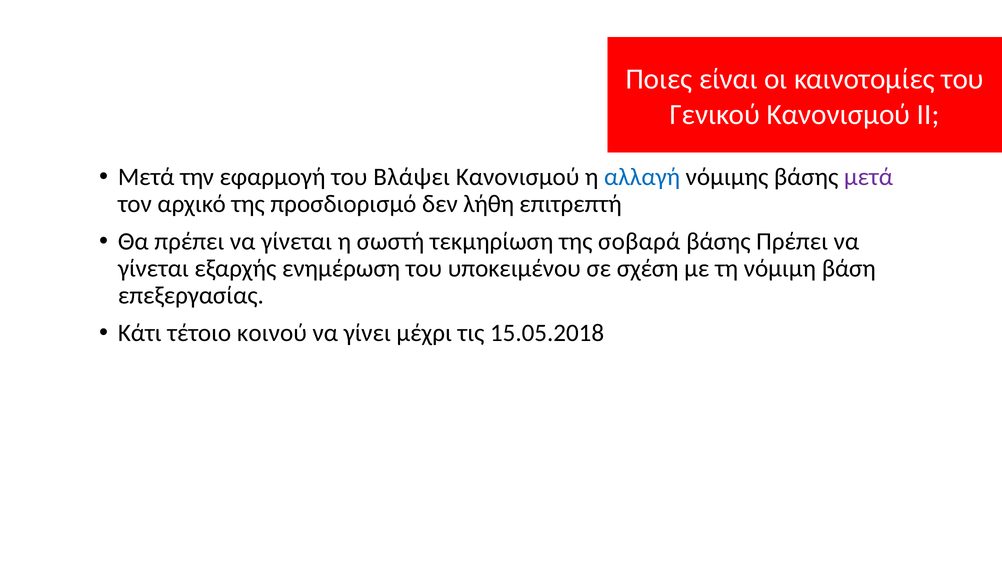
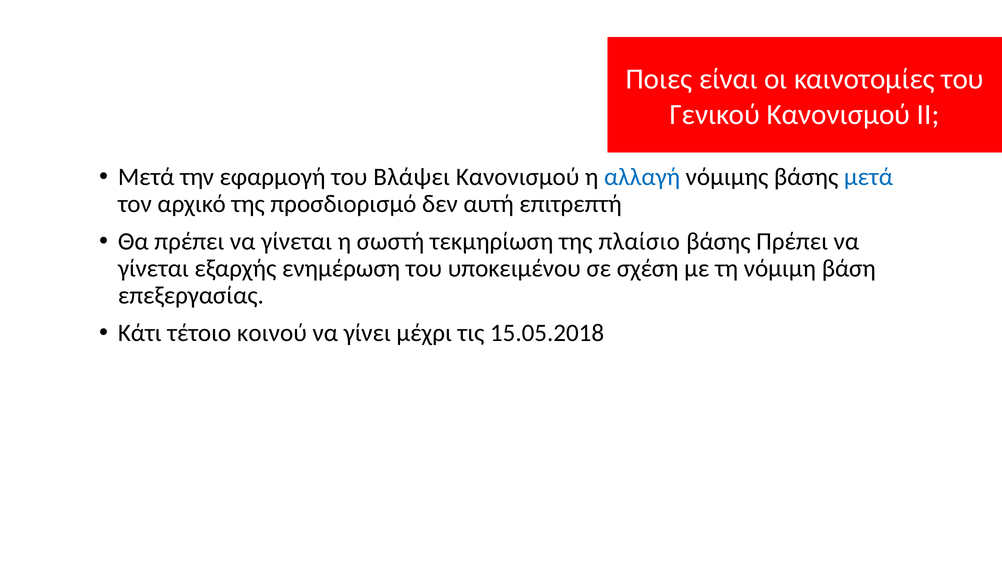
μετά colour: purple -> blue (868, 177)
λήθη: λήθη -> αυτή (489, 204)
σοβαρά: σοβαρά -> πλαίσιο (639, 241)
